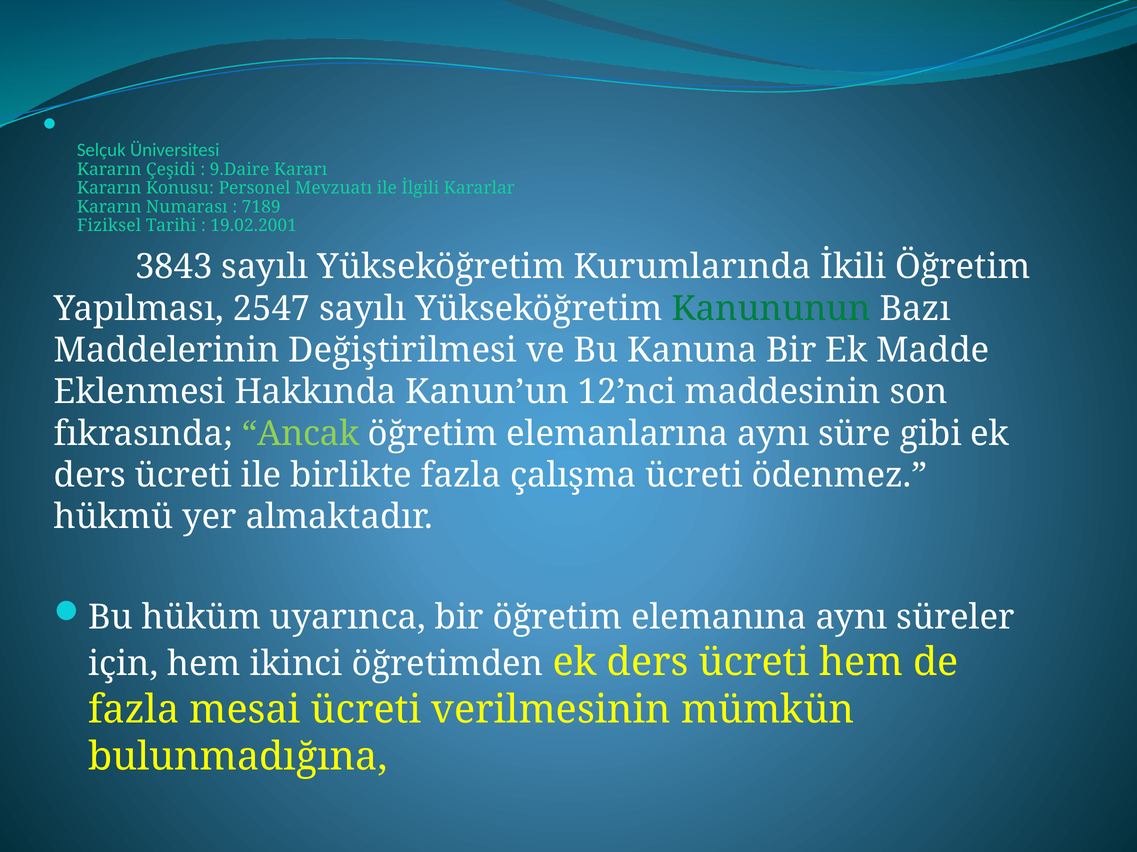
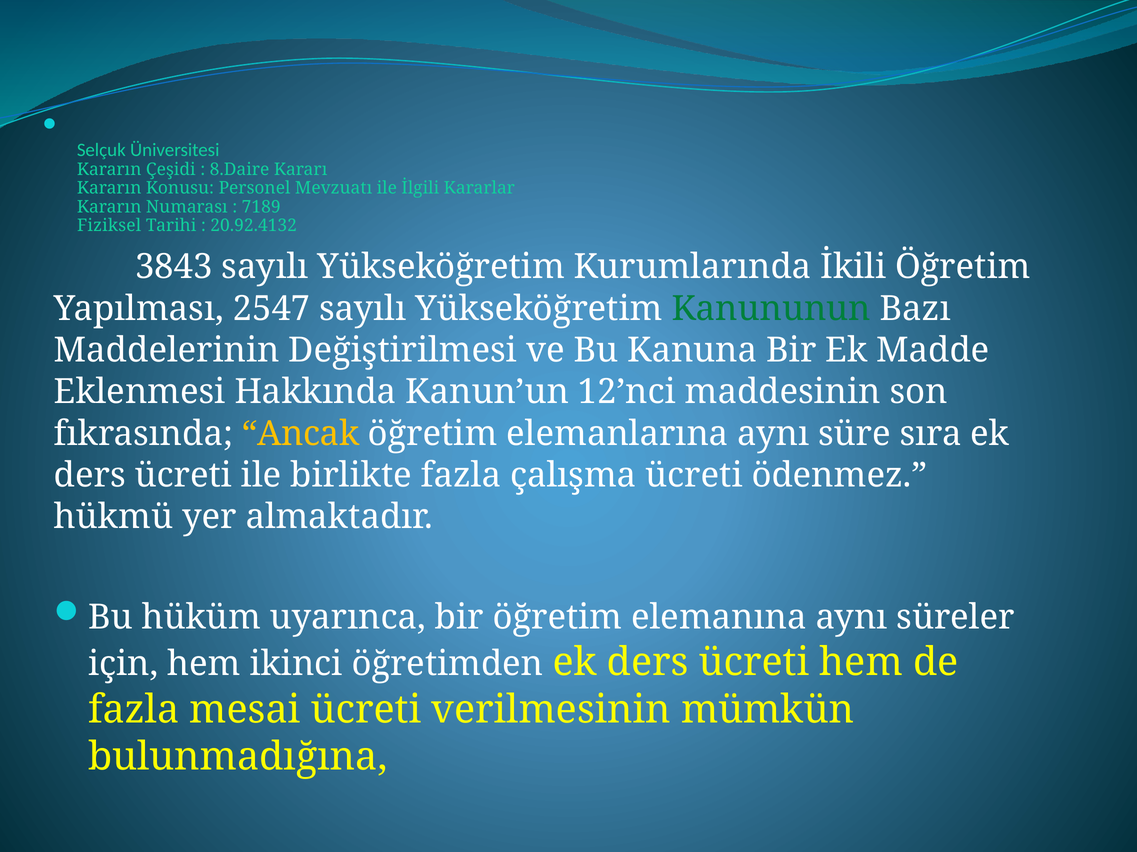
9.Daire: 9.Daire -> 8.Daire (240, 170)
19.02.2001: 19.02.2001 -> 20.92.4132 (254, 226)
Ancak colour: light green -> yellow (301, 434)
gibi: gibi -> sıra (931, 434)
